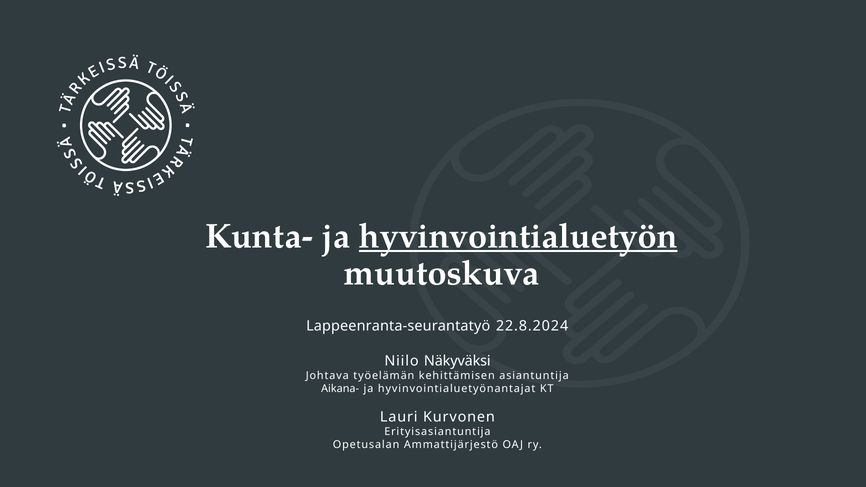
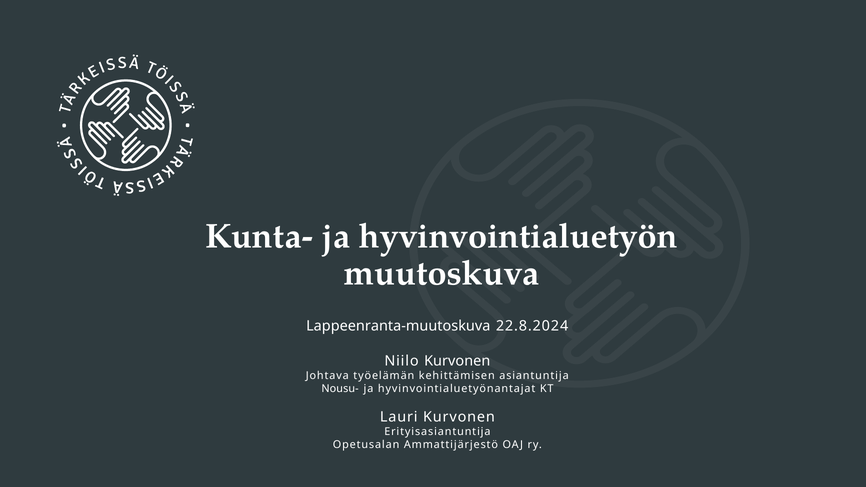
hyvinvointialuetyön underline: present -> none (518, 236)
Lappeenranta-seurantatyö: Lappeenranta-seurantatyö -> Lappeenranta-muutoskuva (398, 326)
Niilo Näkyväksi: Näkyväksi -> Kurvonen (457, 361)
Aikana-: Aikana- -> Nousu- (340, 389)
